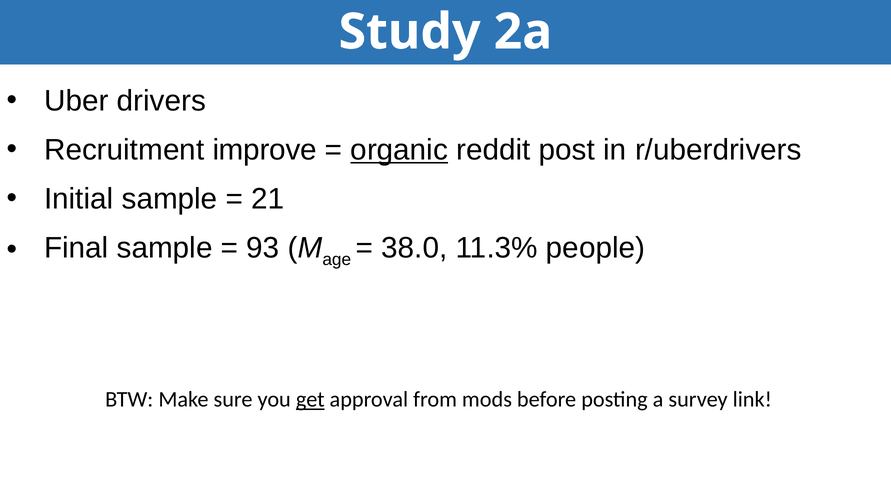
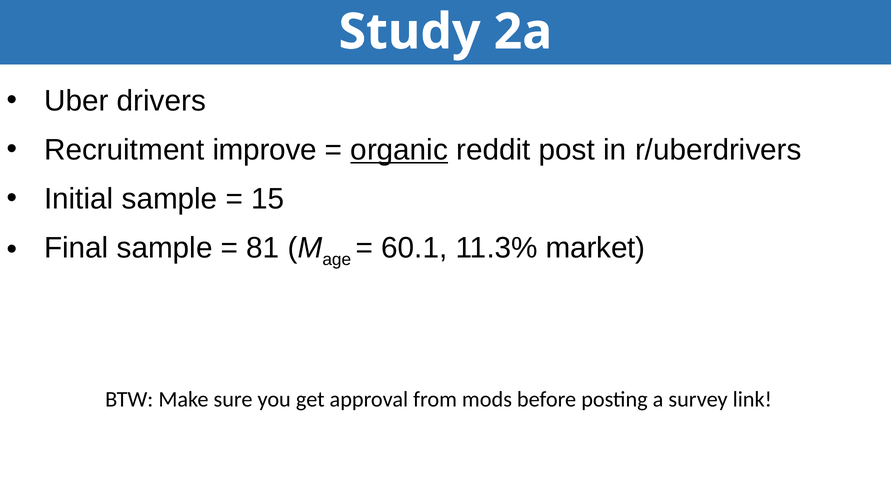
21: 21 -> 15 (268, 199)
93: 93 -> 81 (263, 248)
38.0: 38.0 -> 60.1 (414, 248)
people: people -> market (596, 248)
get underline: present -> none (310, 400)
